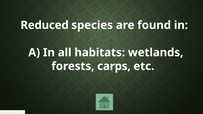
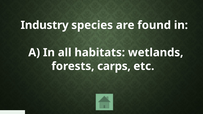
Reduced: Reduced -> Industry (45, 25)
